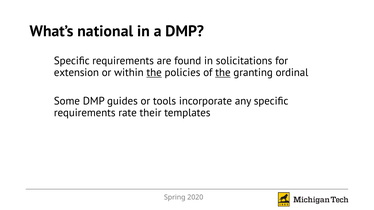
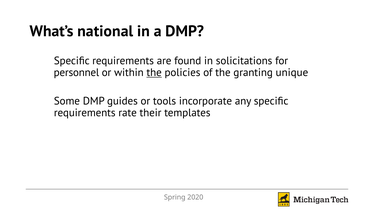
extension: extension -> personnel (76, 73)
the underline: present -> none (223, 73)
ordinal: ordinal -> unique (292, 73)
